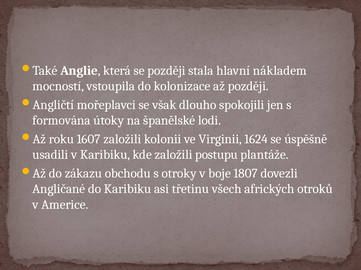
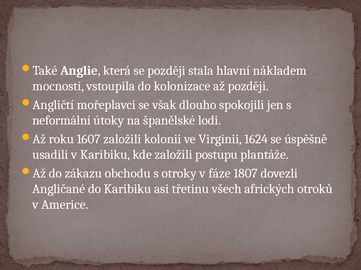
formována: formována -> neformální (62, 121)
boje: boje -> fáze (220, 174)
